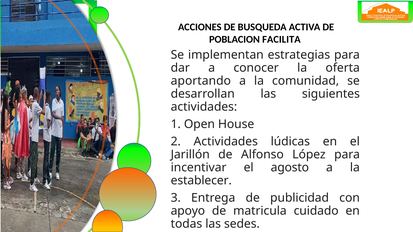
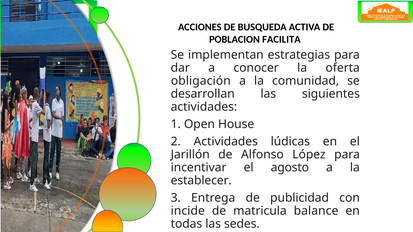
aportando: aportando -> obligación (201, 81)
apoyo: apoyo -> incide (188, 211)
cuidado: cuidado -> balance (316, 211)
